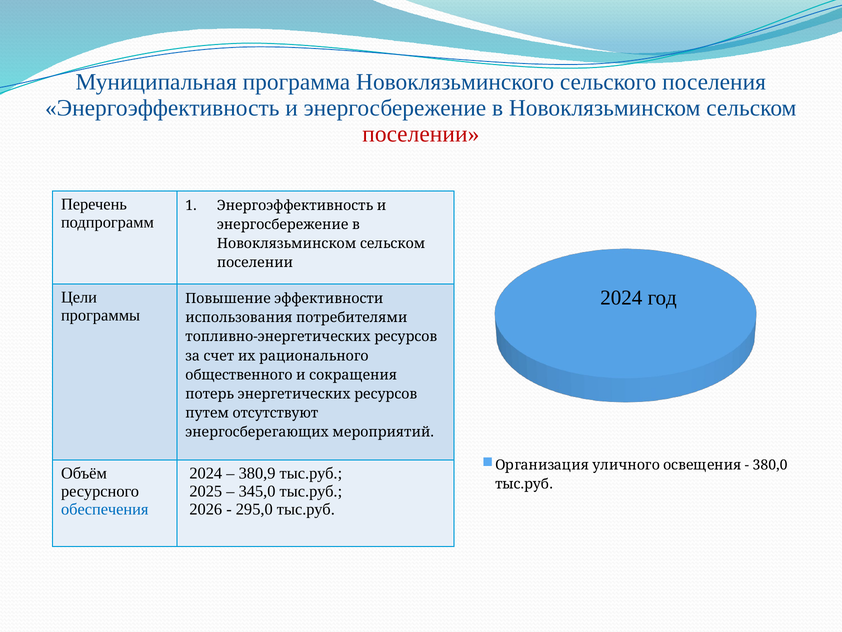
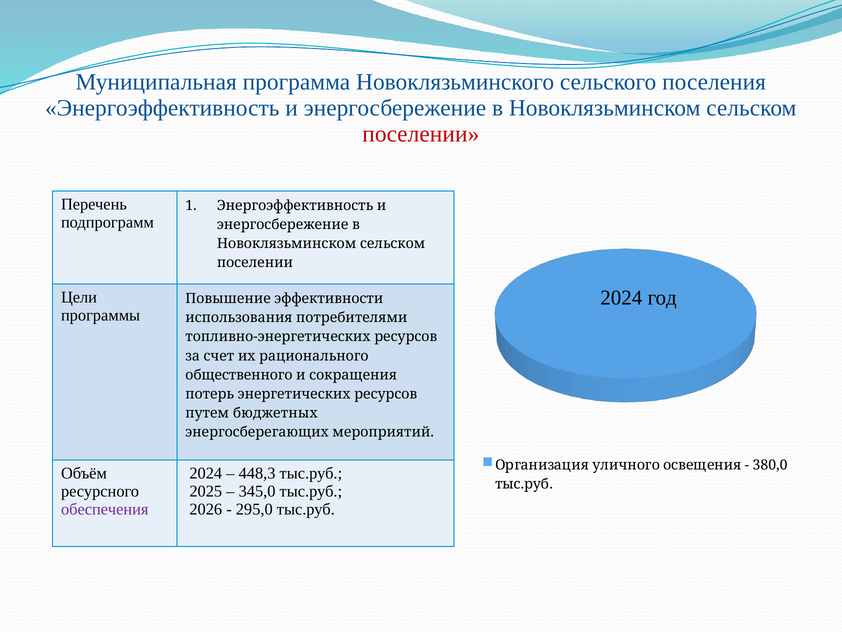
отсутствуют: отсутствуют -> бюджетных (275, 413)
380,9: 380,9 -> 448,3 (257, 473)
обеспечения colour: blue -> purple (105, 509)
